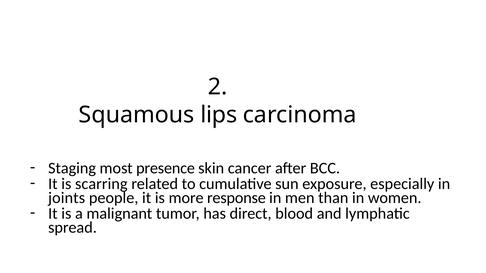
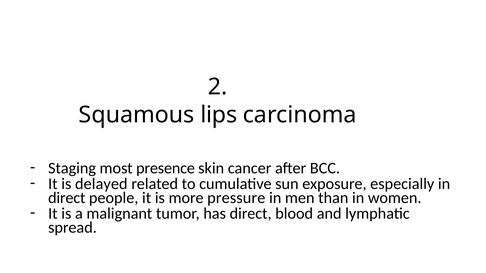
scarring: scarring -> delayed (101, 184)
joints: joints -> direct (67, 198)
response: response -> pressure (236, 198)
